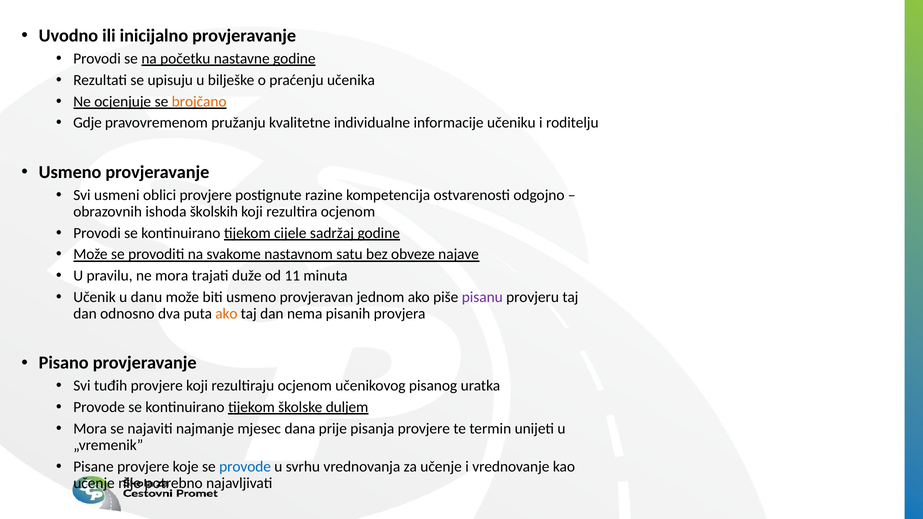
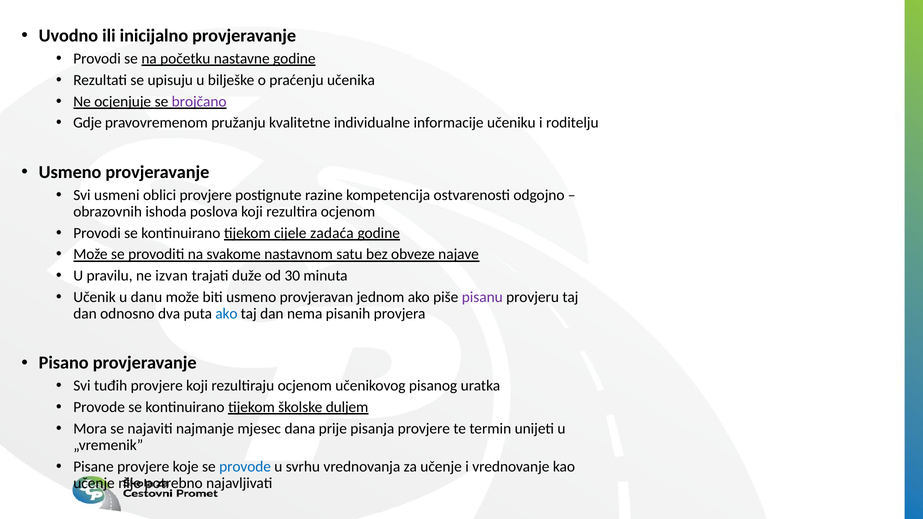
brojčano colour: orange -> purple (199, 102)
školskih: školskih -> poslova (214, 212)
sadržaj: sadržaj -> zadaća (332, 233)
ne mora: mora -> izvan (172, 276)
11: 11 -> 30 (292, 276)
ako colour: orange -> blue (226, 314)
